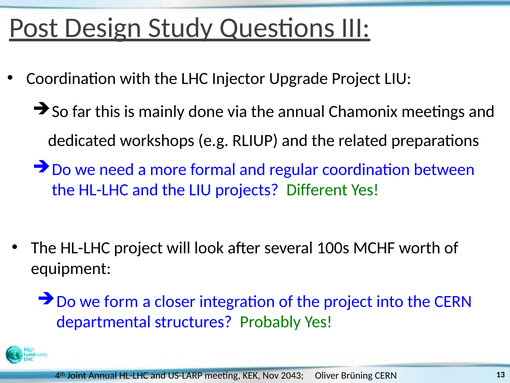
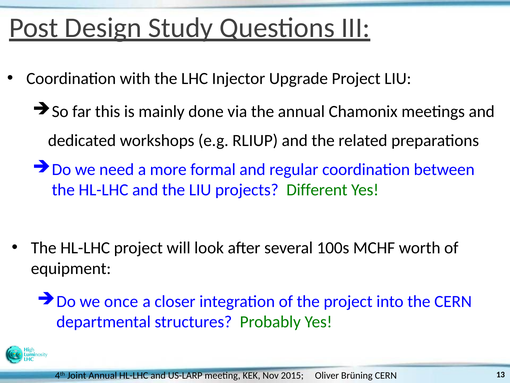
form: form -> once (121, 301)
2043: 2043 -> 2015 (292, 375)
